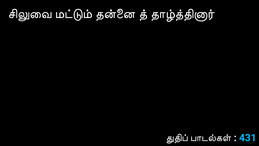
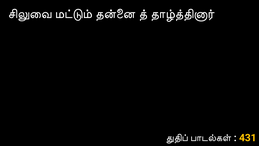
431 colour: light blue -> yellow (248, 138)
